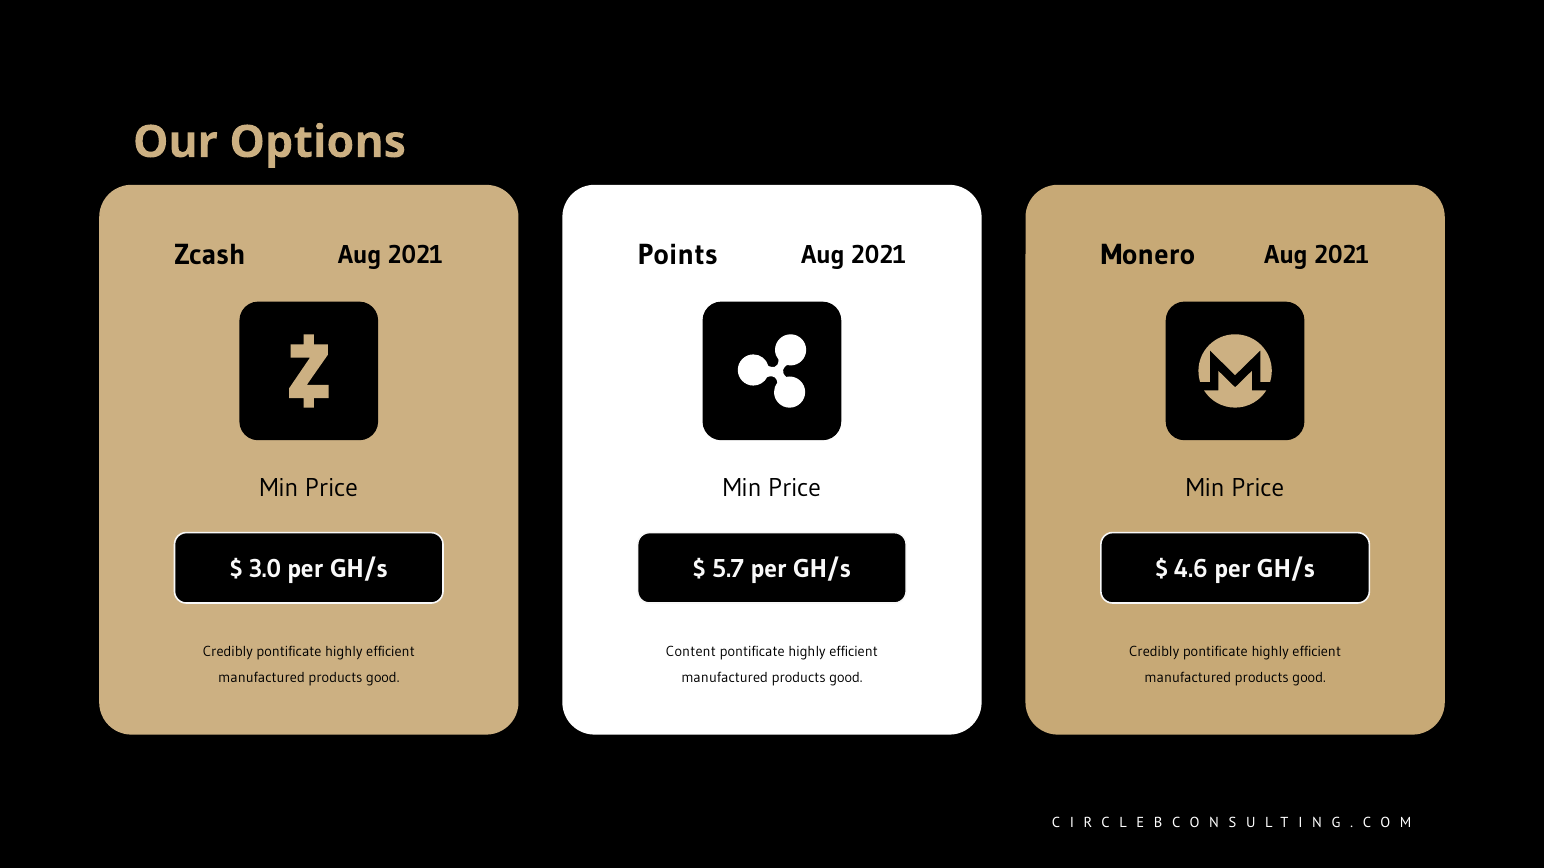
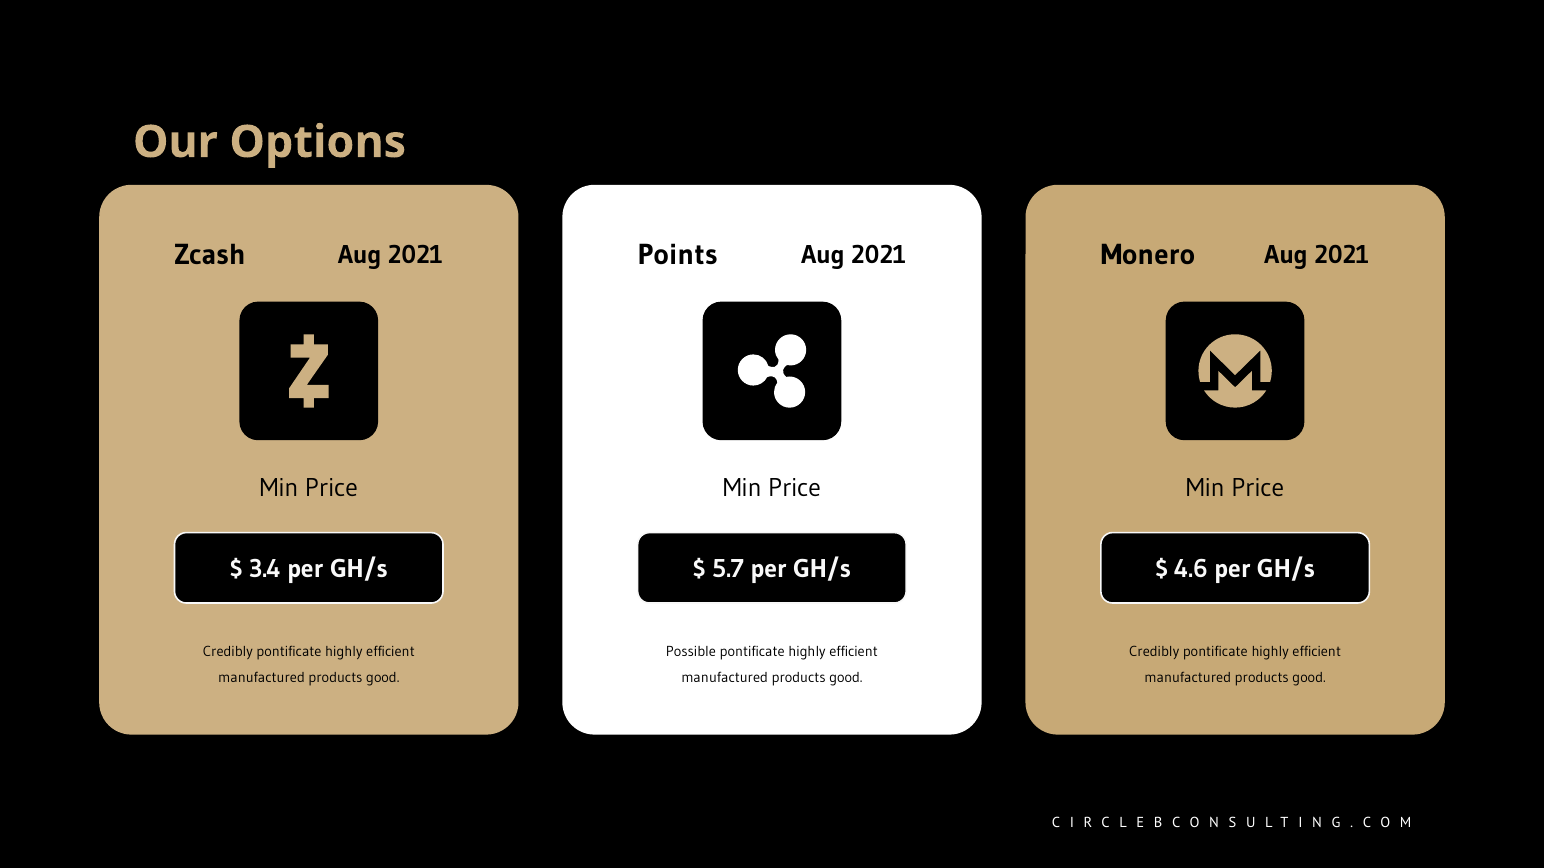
3.0: 3.0 -> 3.4 (265, 570)
Content: Content -> Possible (691, 652)
